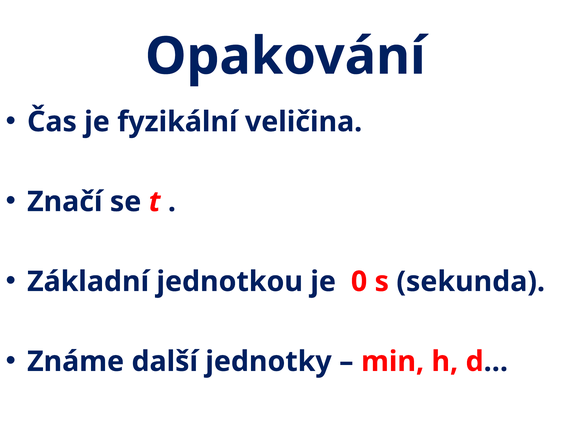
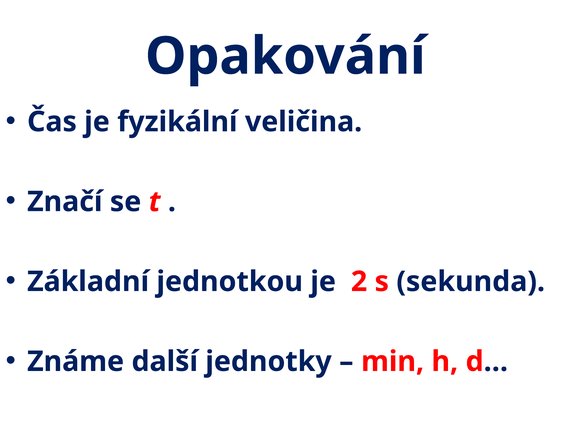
0: 0 -> 2 (359, 282)
